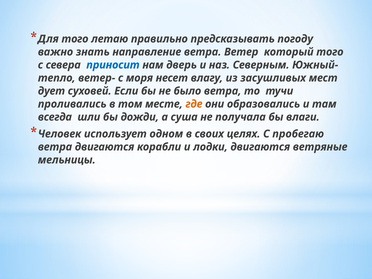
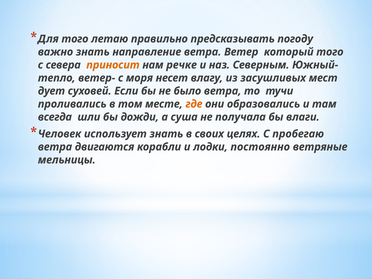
приносит colour: blue -> orange (113, 65)
дверь: дверь -> речке (182, 65)
использует одном: одном -> знать (166, 134)
лодки двигаются: двигаются -> постоянно (260, 147)
